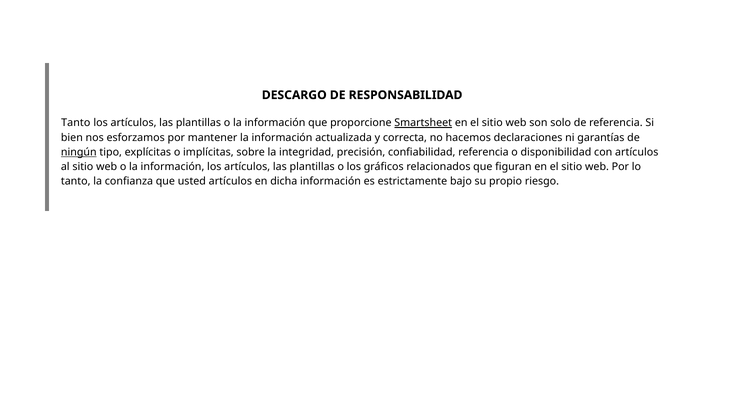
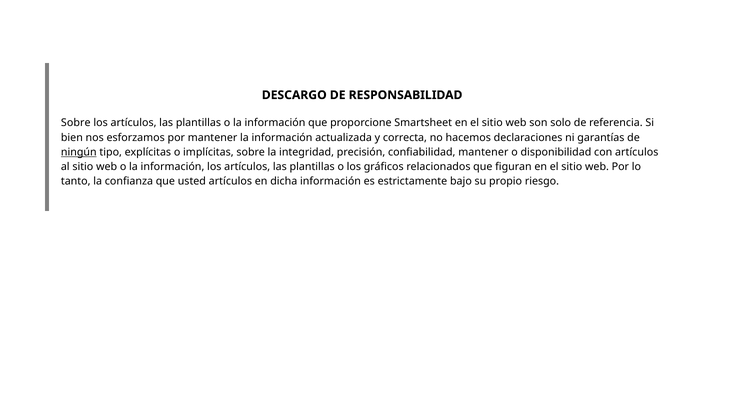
Tanto: Tanto -> Sobre (76, 123)
Smartsheet underline: present -> none (423, 123)
confiabilidad referencia: referencia -> mantener (483, 152)
